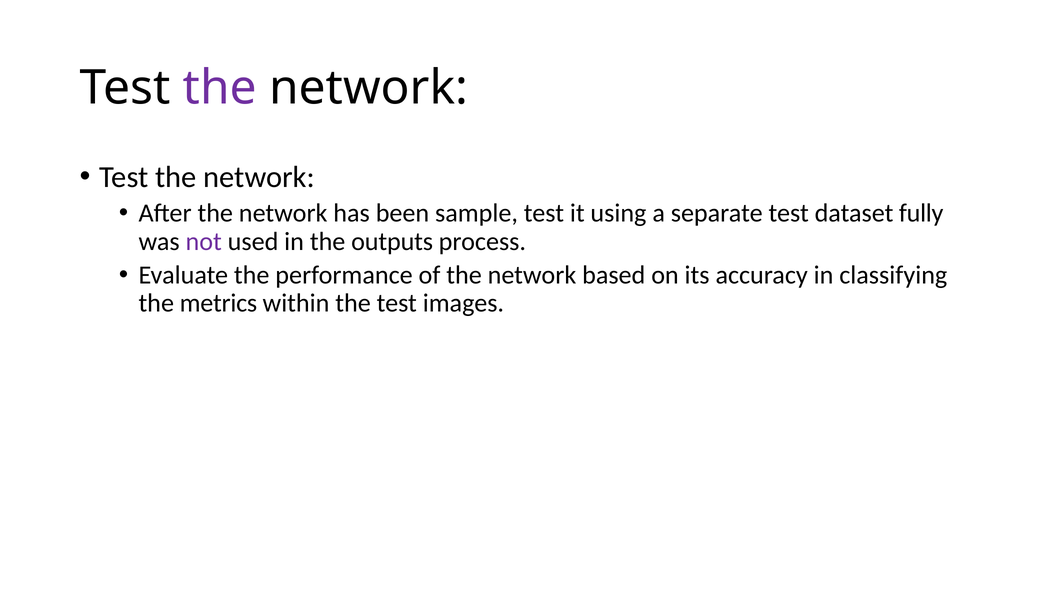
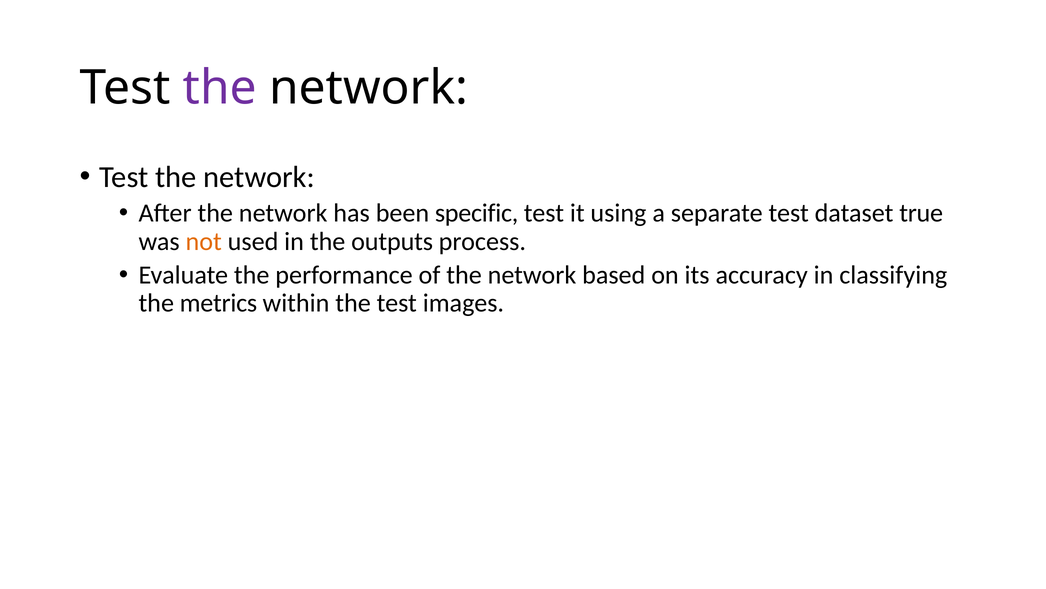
sample: sample -> specific (477, 213)
fully: fully -> true (921, 213)
not colour: purple -> orange (204, 241)
